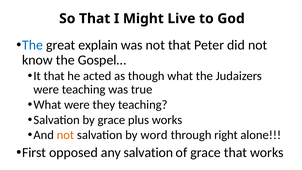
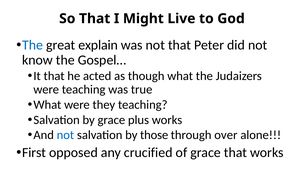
not colour: orange -> blue (65, 135)
word: word -> those (154, 135)
right: right -> over (226, 135)
any salvation: salvation -> crucified (148, 152)
